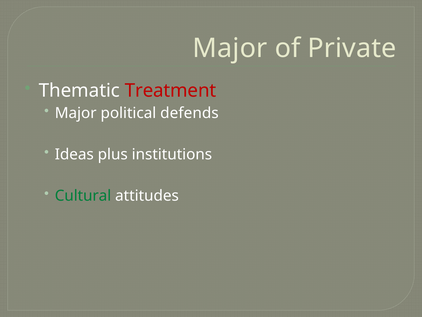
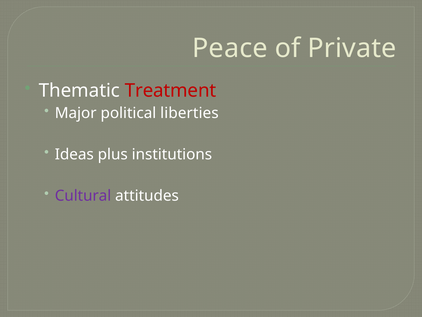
Major: Major -> Peace (230, 48)
defends: defends -> liberties (189, 113)
Cultural colour: green -> purple (83, 196)
